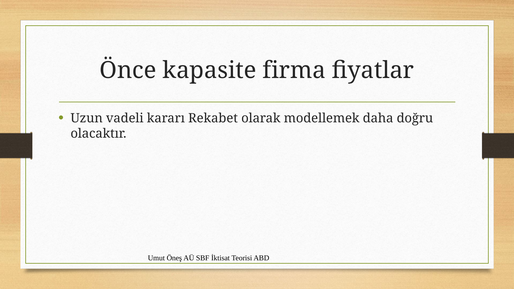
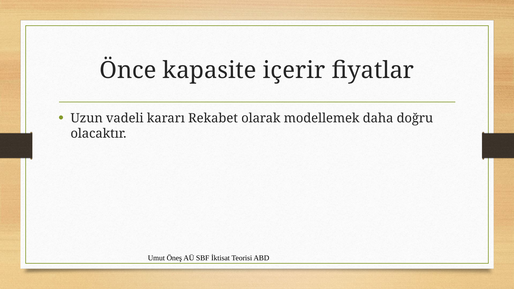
firma: firma -> içerir (294, 71)
